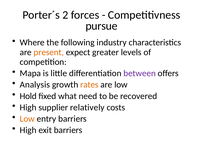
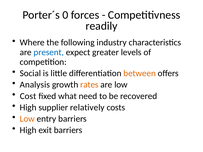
2: 2 -> 0 (65, 15)
pursue: pursue -> readily (101, 26)
present colour: orange -> blue (49, 52)
Mapa: Mapa -> Social (30, 73)
between colour: purple -> orange (140, 73)
Hold: Hold -> Cost (28, 96)
